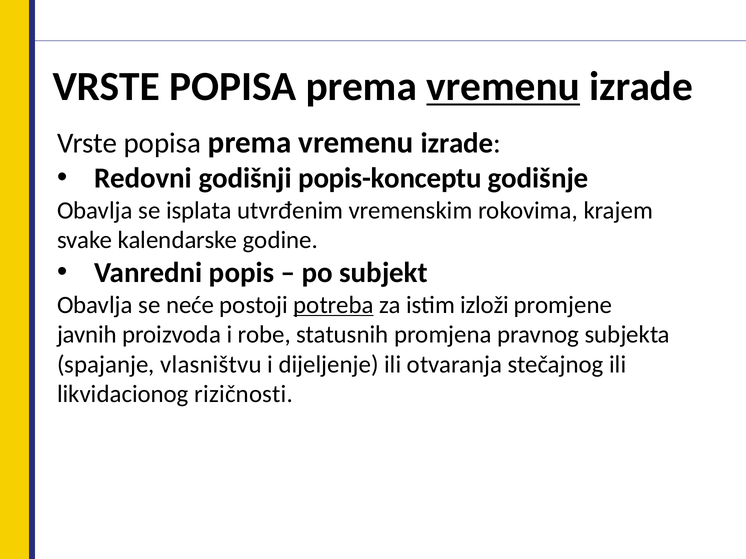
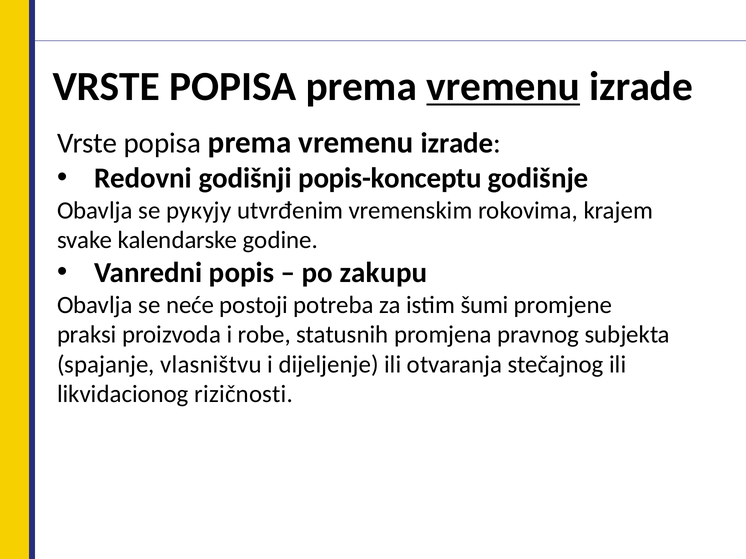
isplata: isplata -> рукују (199, 211)
subjekt: subjekt -> zakupu (383, 273)
potreba underline: present -> none (334, 305)
izloži: izloži -> šumi (485, 305)
javnih: javnih -> praksi (87, 335)
